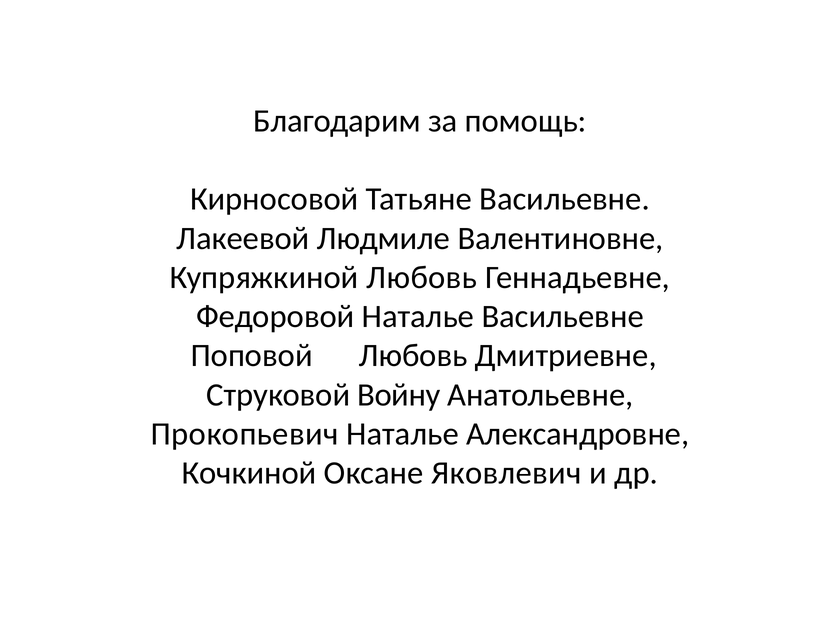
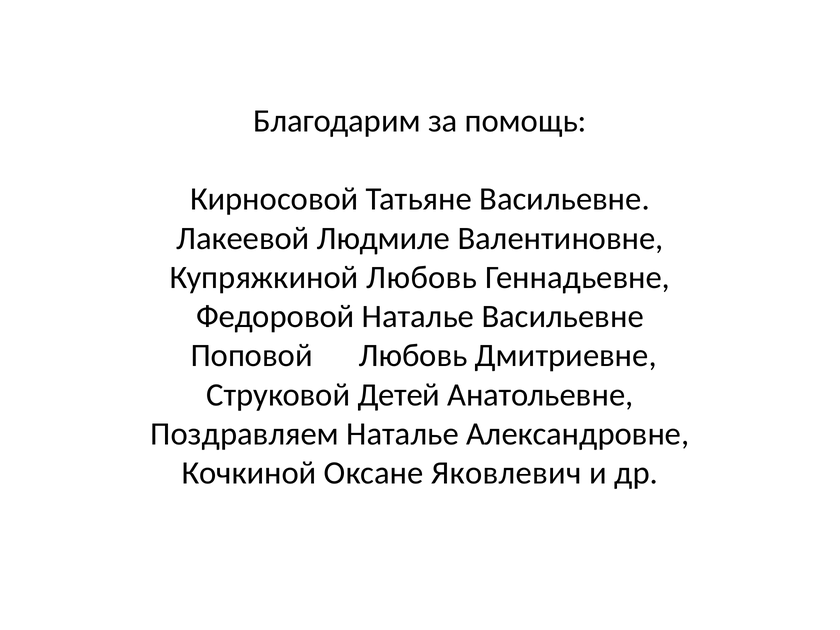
Войну: Войну -> Детей (399, 395)
Прокопьевич: Прокопьевич -> Поздравляем (245, 434)
